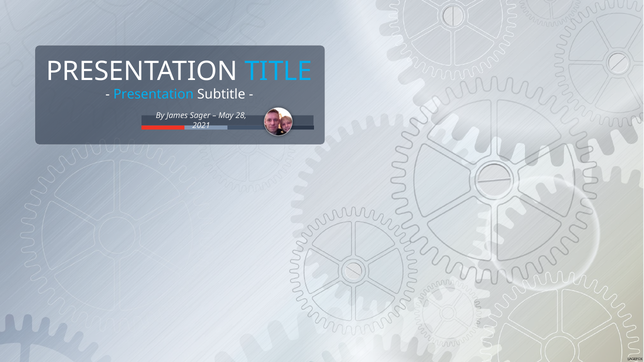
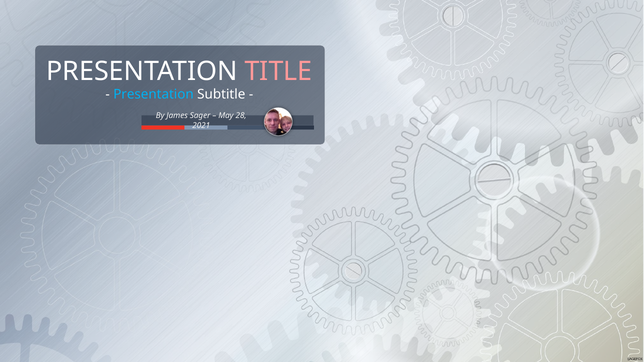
TITLE colour: light blue -> pink (278, 71)
